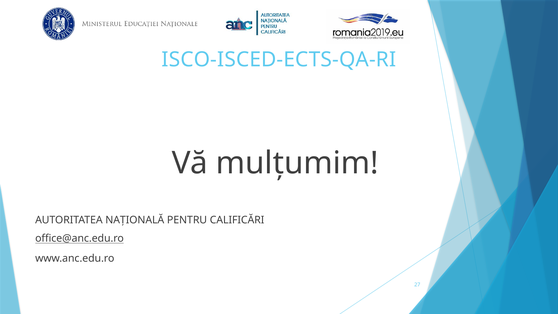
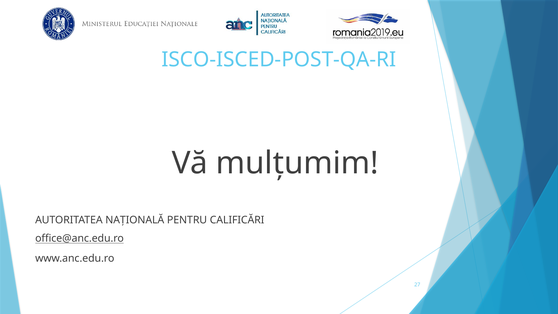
ISCO-ISCED-ECTS-QA-RI: ISCO-ISCED-ECTS-QA-RI -> ISCO-ISCED-POST-QA-RI (279, 59)
